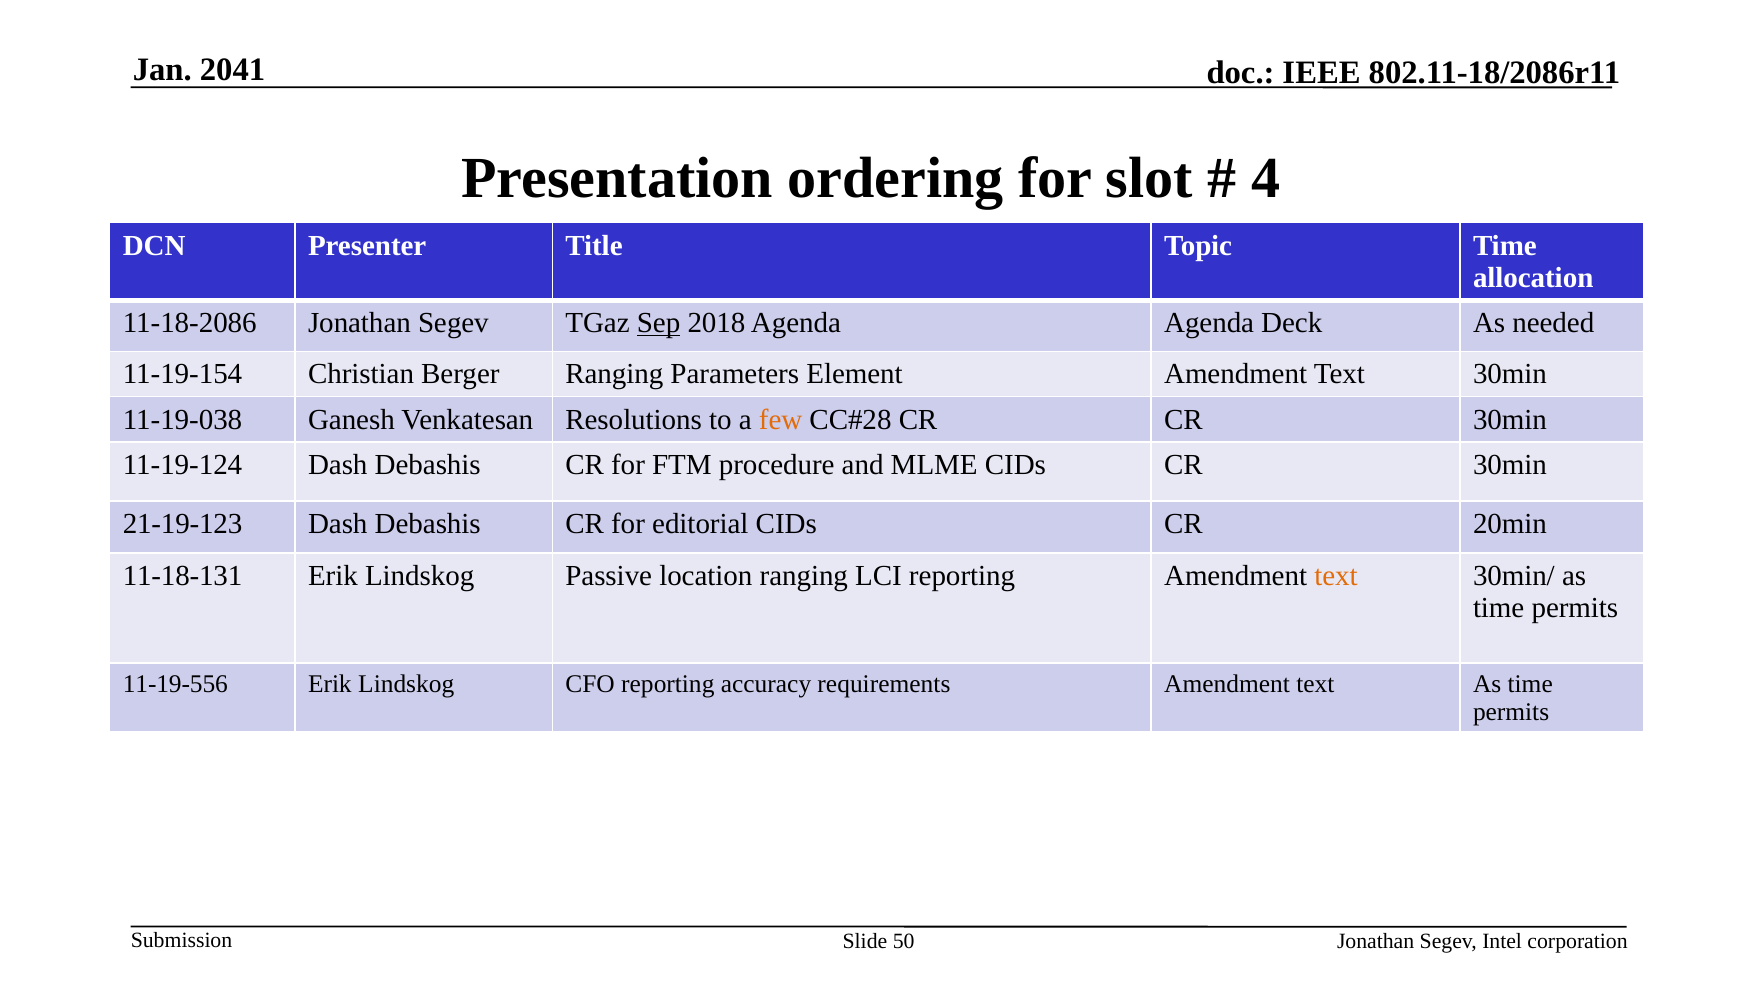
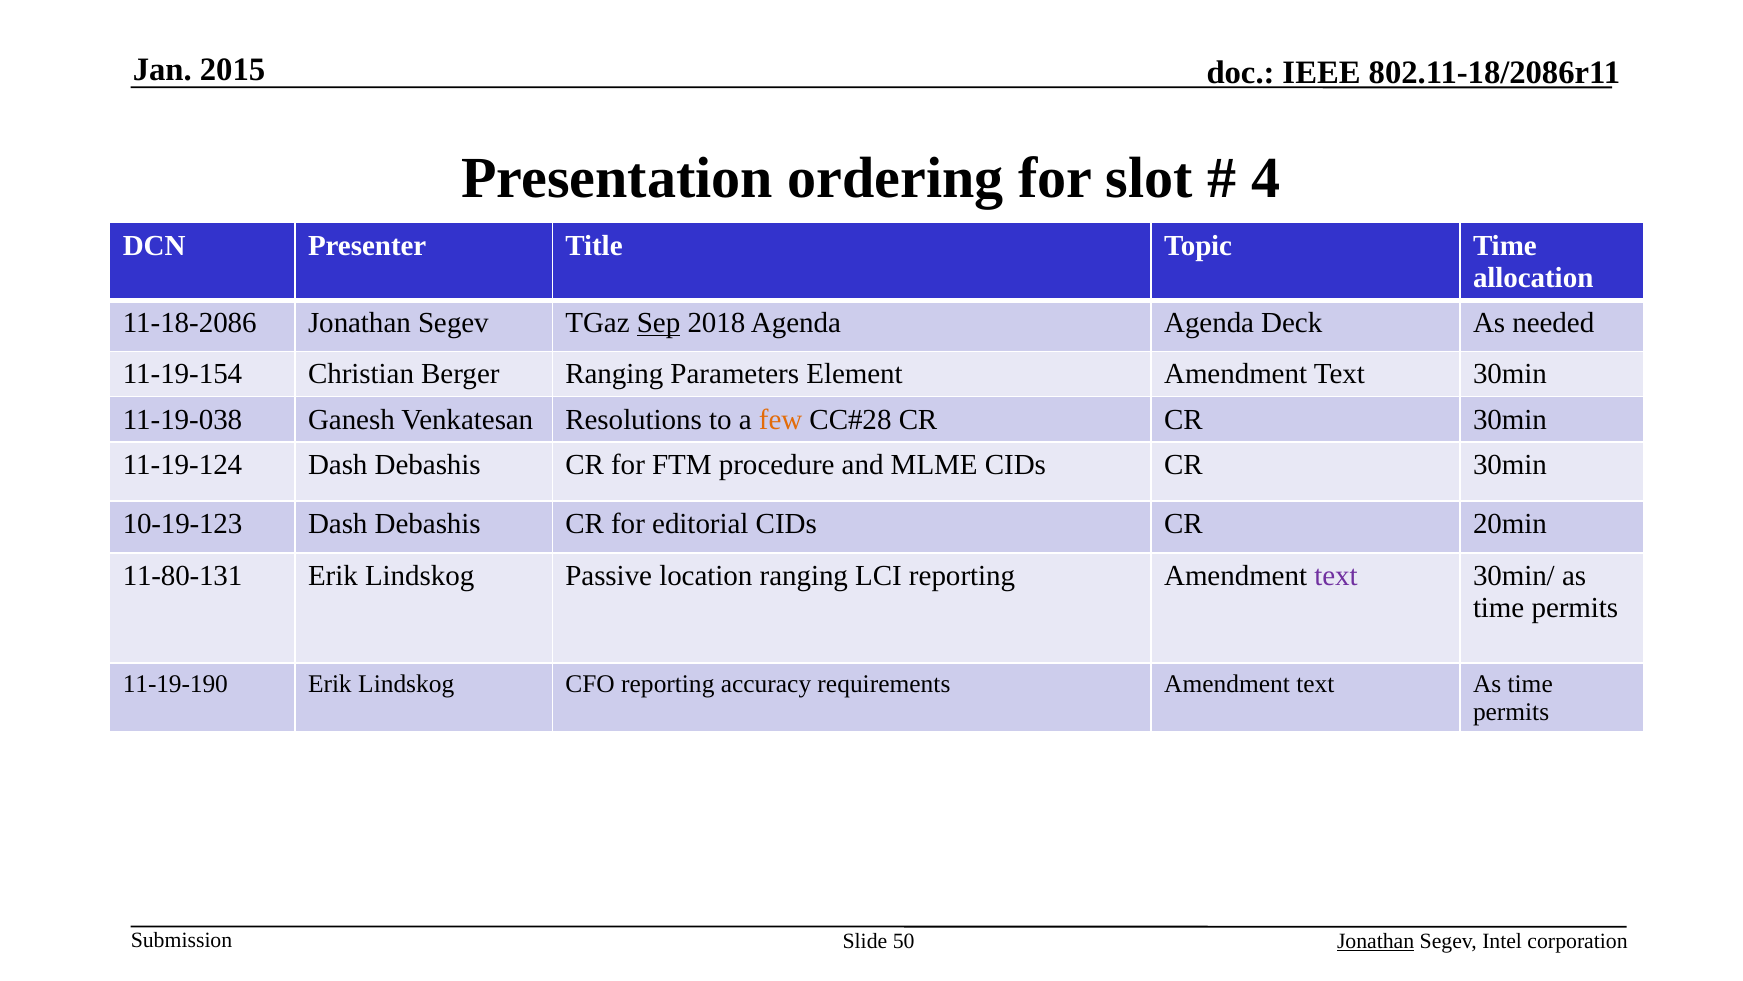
2041: 2041 -> 2015 (233, 69)
21-19-123: 21-19-123 -> 10-19-123 (183, 523)
11-18-131: 11-18-131 -> 11-80-131 (183, 576)
text colour: orange -> purple (1336, 576)
11-19-556: 11-19-556 -> 11-19-190 (175, 683)
Jonathan underline: none -> present (1376, 940)
